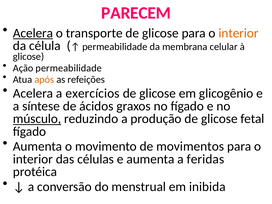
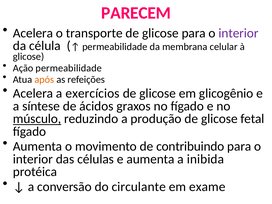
Acelera underline: present -> none (33, 33)
interior colour: orange -> purple (239, 33)
movimentos: movimentos -> contribuindo (190, 146)
feridas: feridas -> inibida (205, 159)
menstrual: menstrual -> circulante (139, 187)
inibida: inibida -> exame (207, 187)
